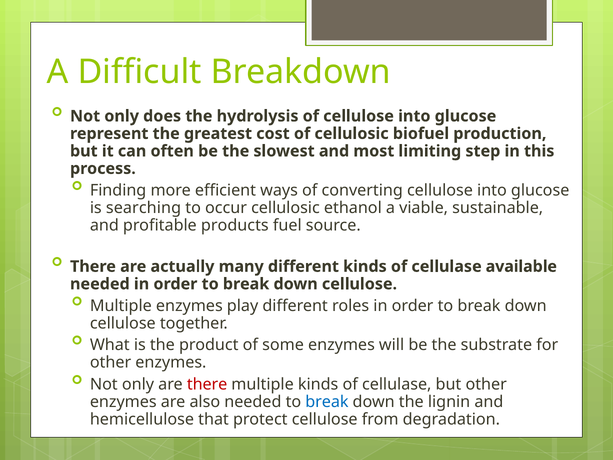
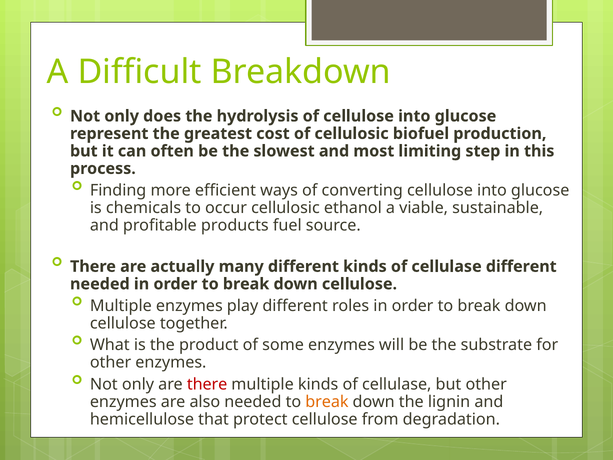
searching: searching -> chemicals (144, 208)
cellulase available: available -> different (521, 266)
break colour: blue -> orange (327, 402)
